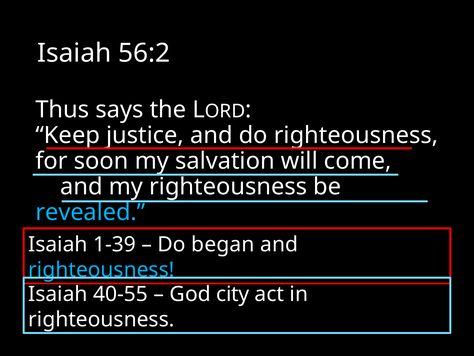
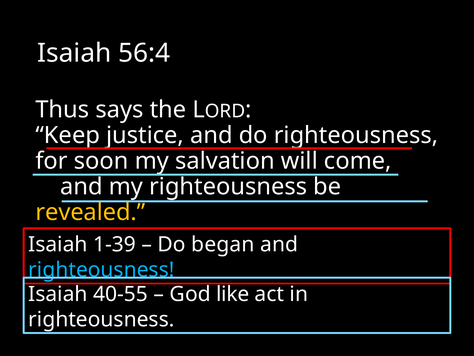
56:2: 56:2 -> 56:4 (144, 53)
revealed colour: light blue -> yellow (90, 212)
city: city -> like (233, 294)
